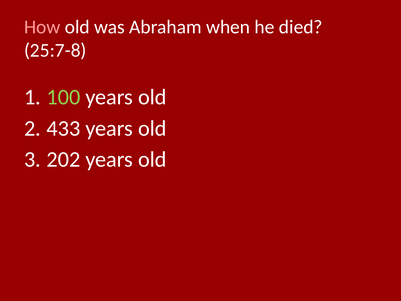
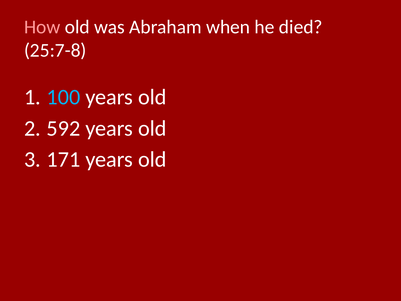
100 colour: light green -> light blue (64, 97)
433: 433 -> 592 (64, 128)
202: 202 -> 171 (64, 159)
